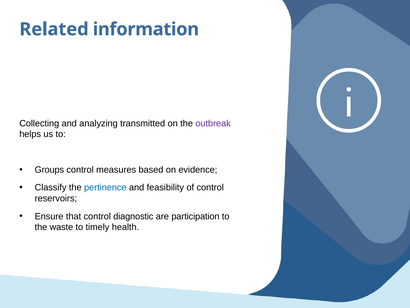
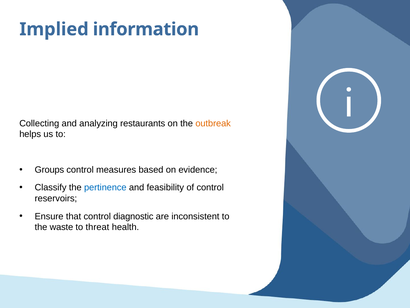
Related: Related -> Implied (54, 29)
transmitted: transmitted -> restaurants (143, 123)
outbreak colour: purple -> orange (213, 123)
participation: participation -> inconsistent (195, 216)
timely: timely -> threat (97, 227)
